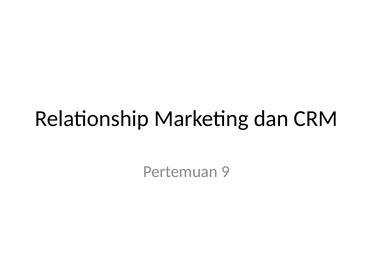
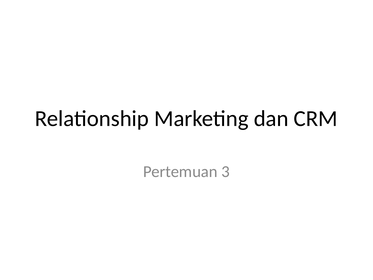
9: 9 -> 3 (226, 171)
